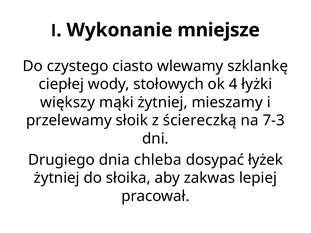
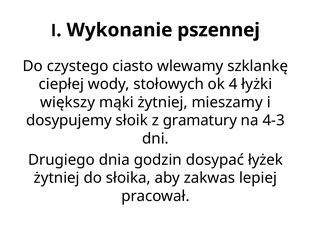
mniejsze: mniejsze -> pszennej (219, 30)
przelewamy: przelewamy -> dosypujemy (69, 121)
ściereczką: ściereczką -> gramatury (200, 121)
7-3: 7-3 -> 4-3 (274, 121)
chleba: chleba -> godzin (158, 160)
